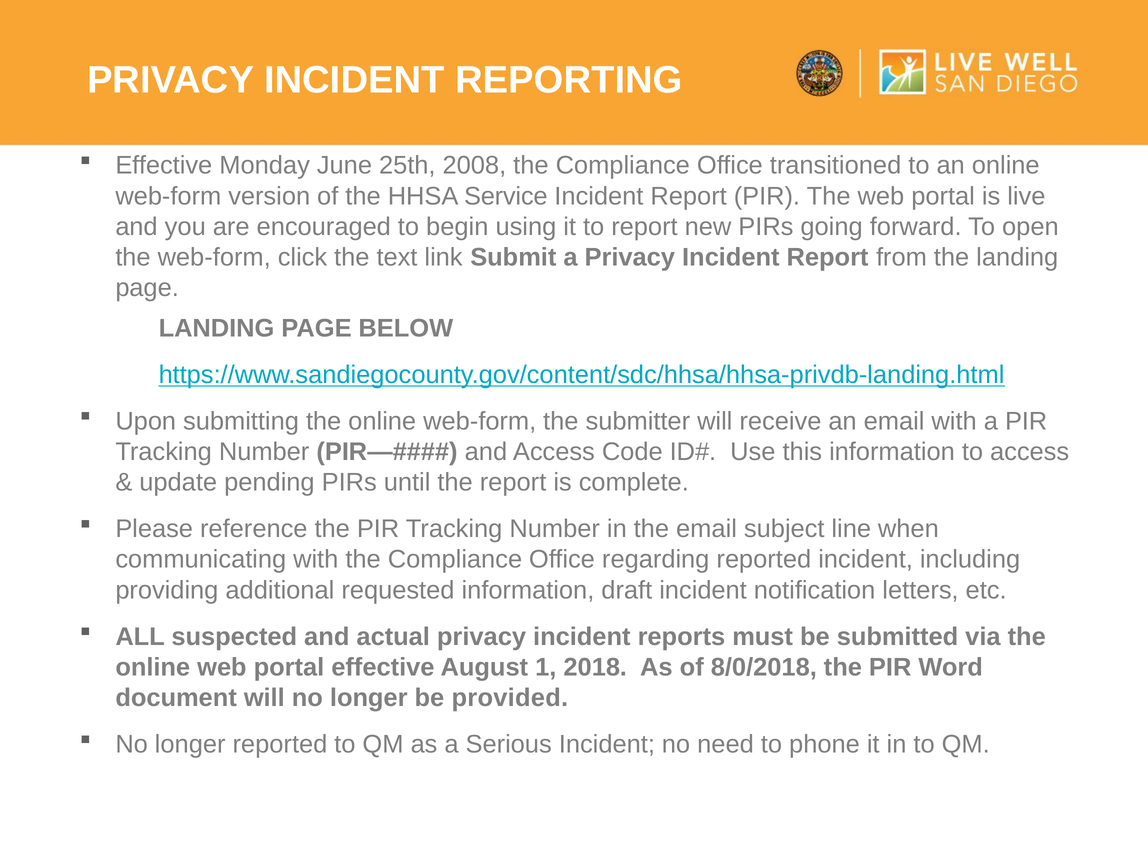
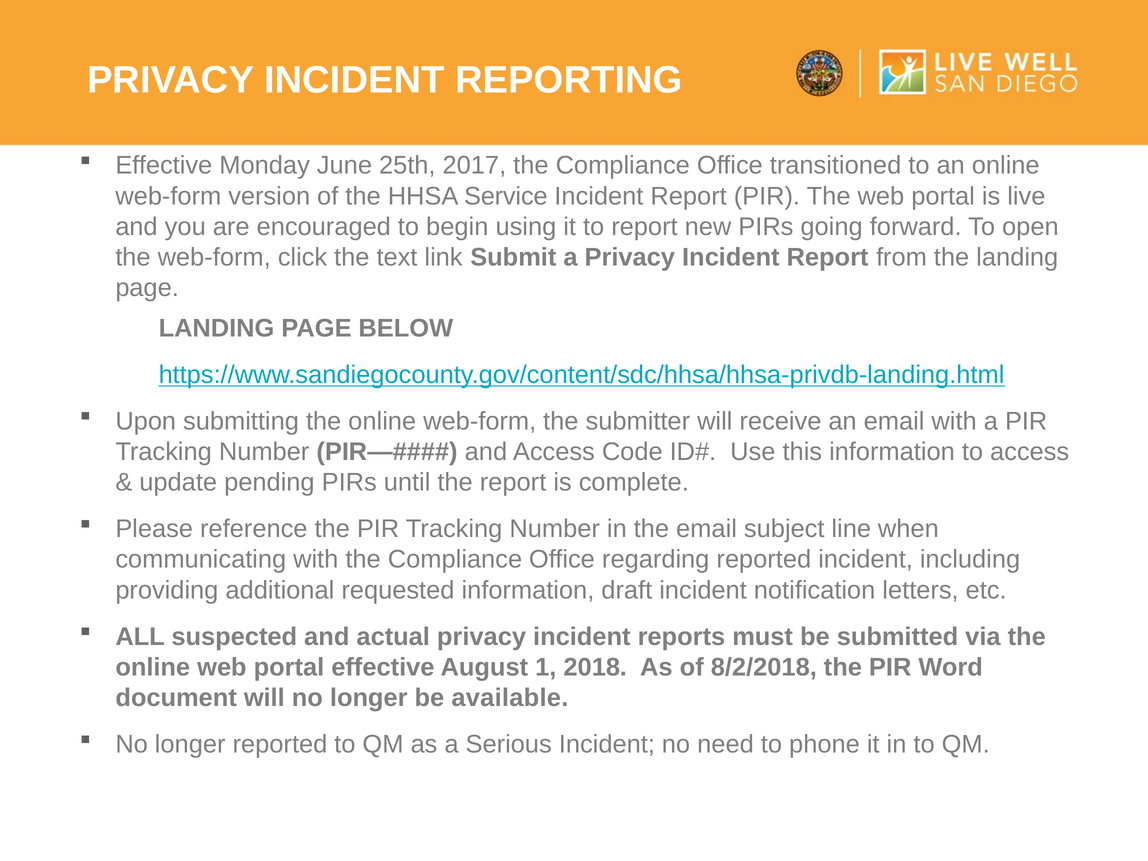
2008: 2008 -> 2017 (474, 166)
8/0/2018: 8/0/2018 -> 8/2/2018 (764, 667)
provided: provided -> available (510, 698)
